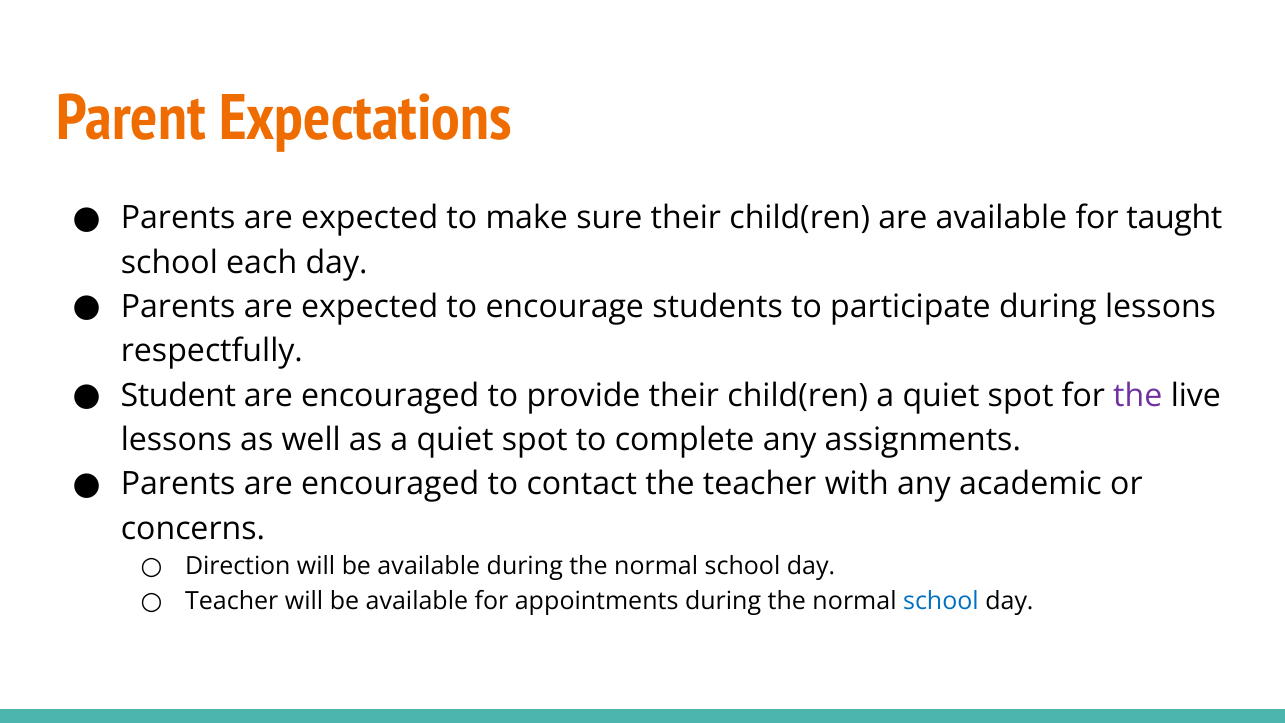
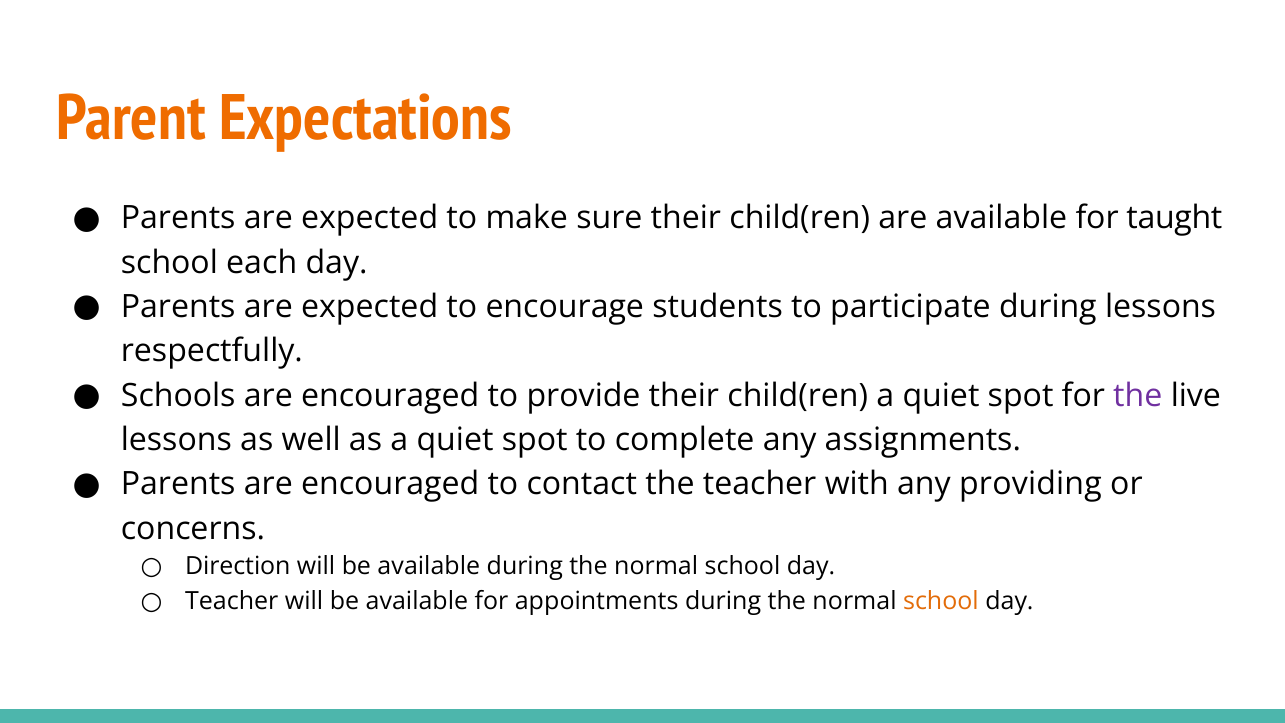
Student: Student -> Schools (178, 395)
academic: academic -> providing (1030, 484)
school colour: blue -> orange (941, 601)
